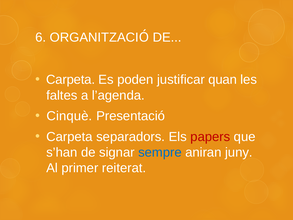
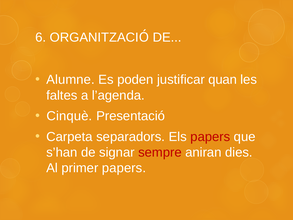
Carpeta: Carpeta -> Alumne (70, 80)
sempre colour: blue -> red (160, 152)
juny: juny -> dies (239, 152)
primer reiterat: reiterat -> papers (124, 168)
